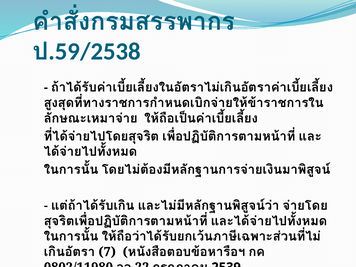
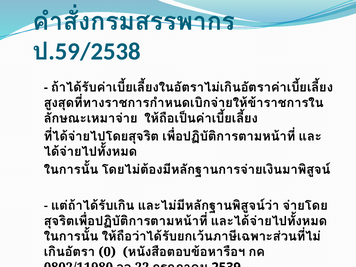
7: 7 -> 0 (107, 252)
